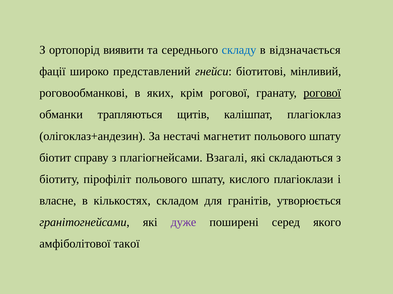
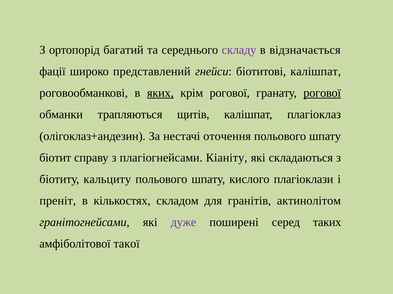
виявити: виявити -> багатий (123, 50)
складу colour: blue -> purple (239, 50)
біотитові мінливий: мінливий -> калішпат (316, 72)
яких underline: none -> present (160, 93)
магнетит: магнетит -> оточення (227, 136)
Взагалі: Взагалі -> Кіаніту (227, 158)
пірофіліт: пірофіліт -> кальциту (107, 180)
власне: власне -> преніт (58, 201)
утворюється: утворюється -> актинолітом (309, 201)
якого: якого -> таких (327, 223)
